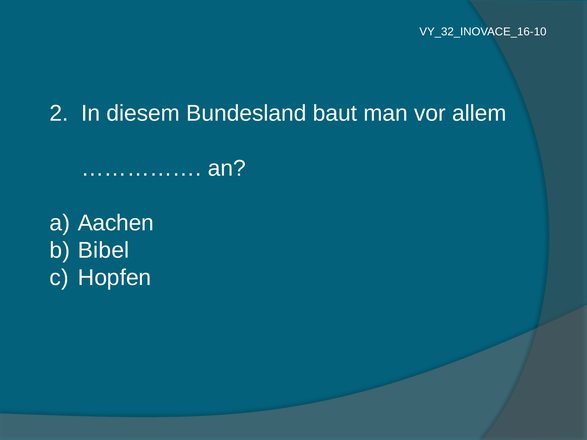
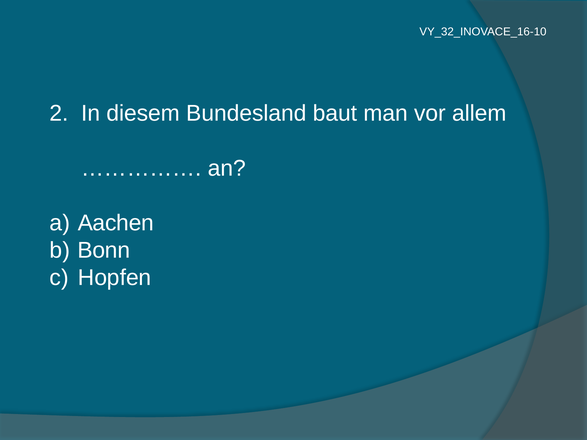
Bibel: Bibel -> Bonn (104, 251)
